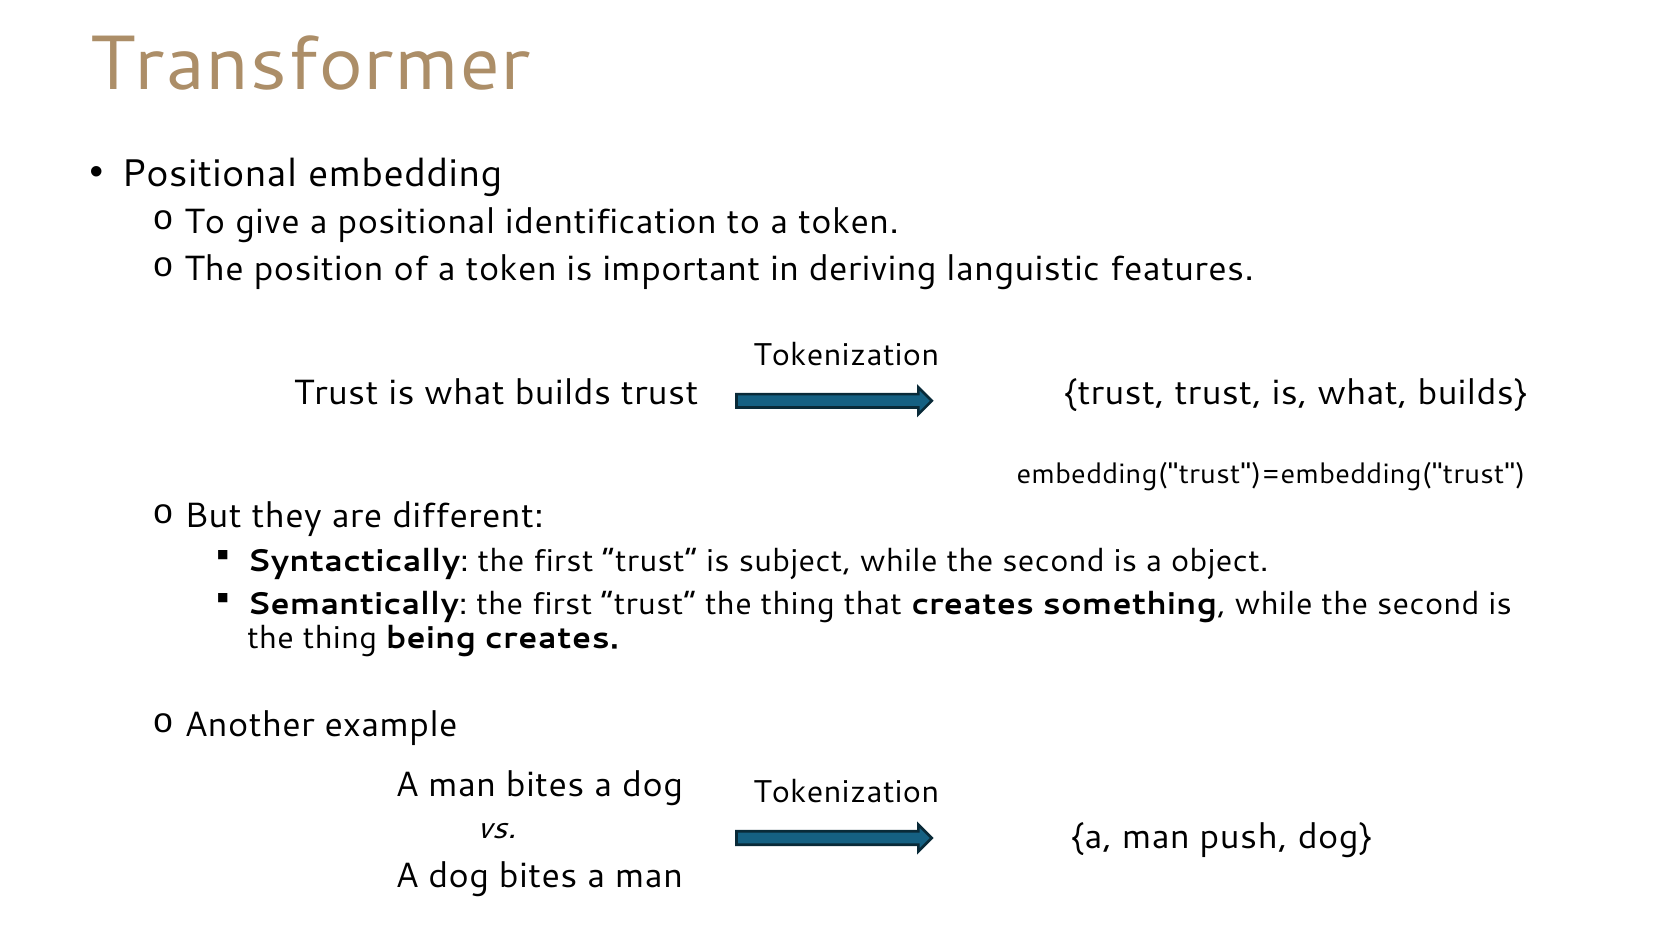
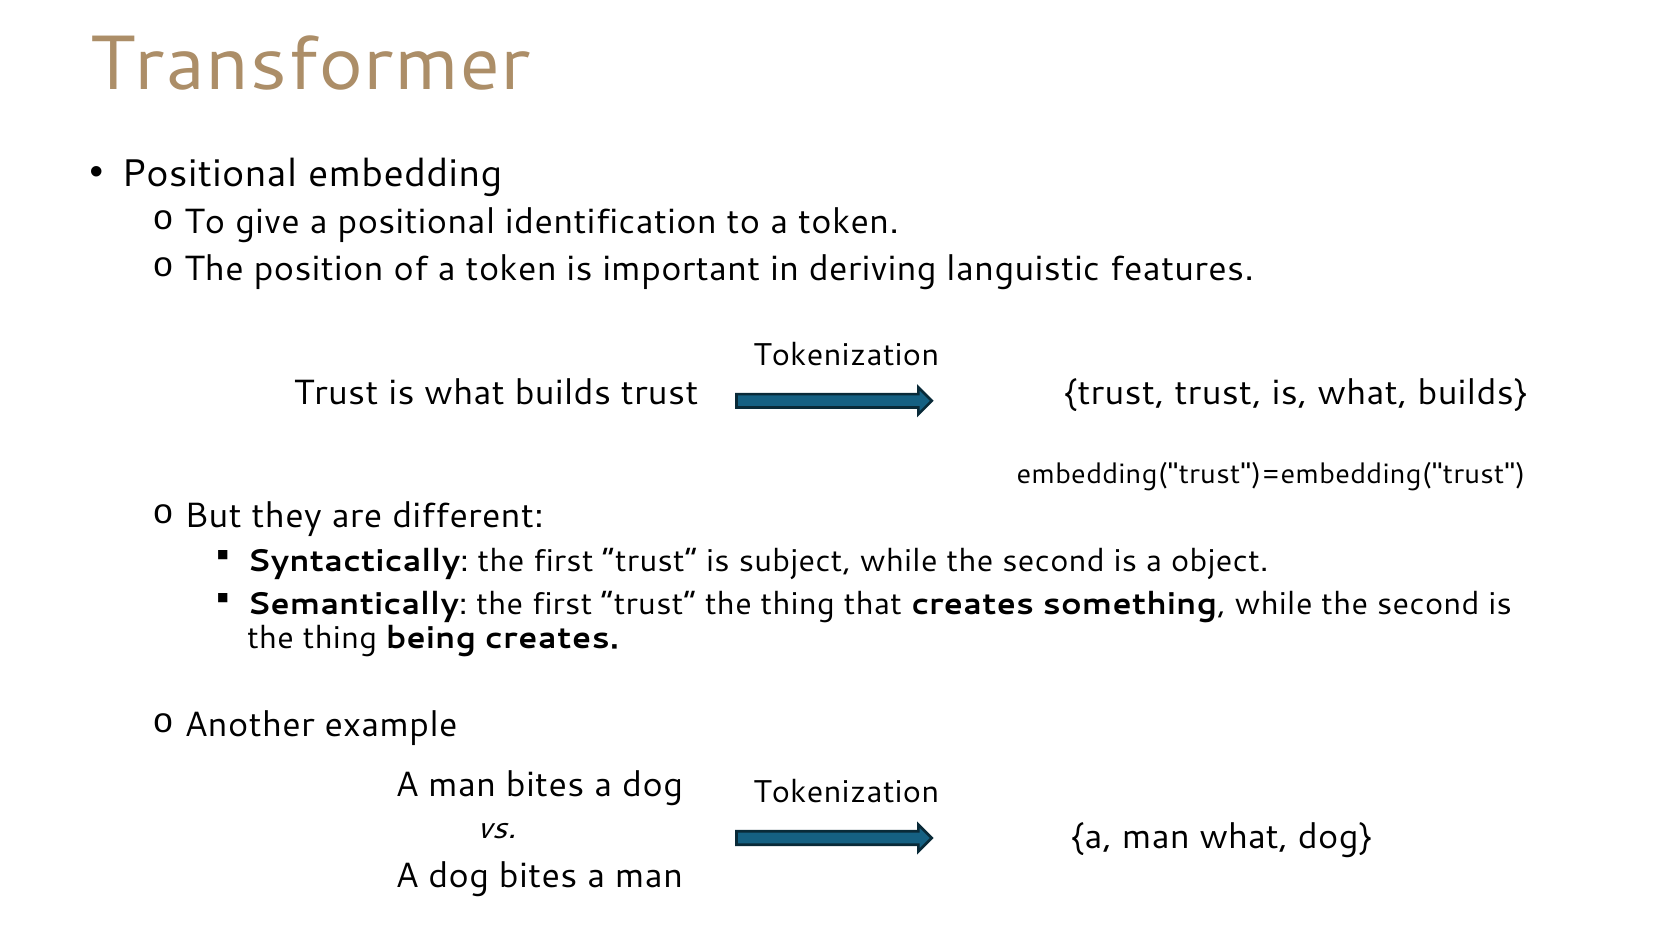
man push: push -> what (1244, 837)
